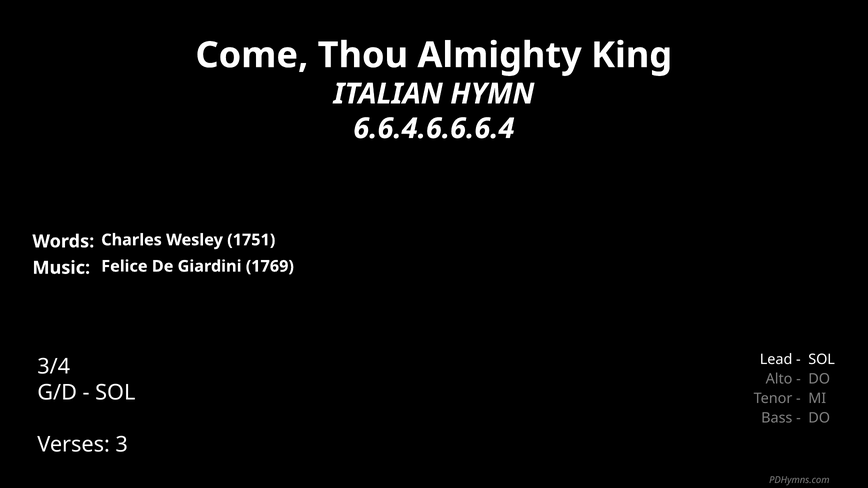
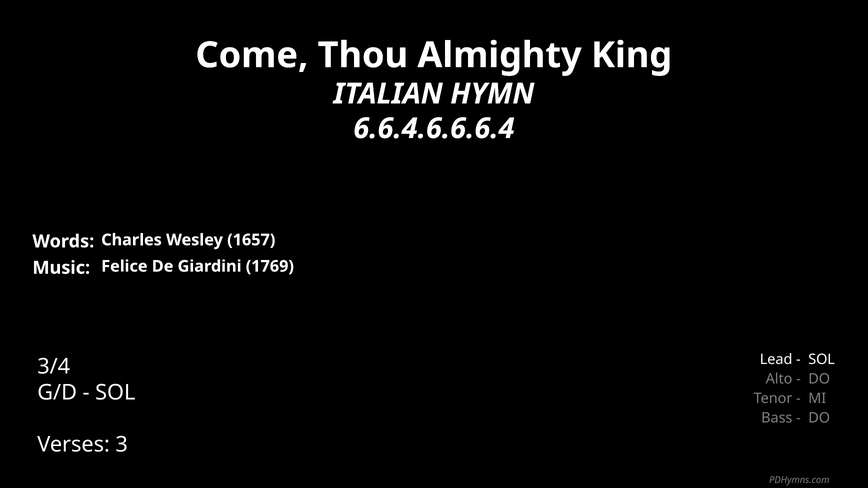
1751: 1751 -> 1657 (251, 240)
